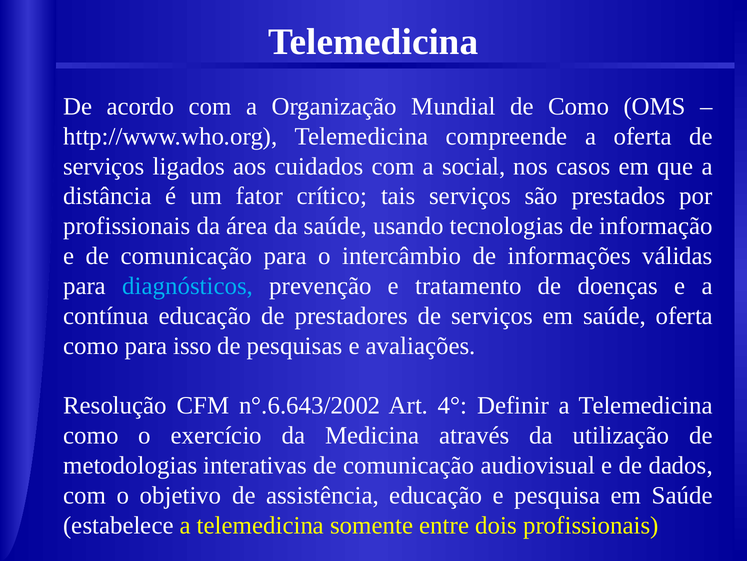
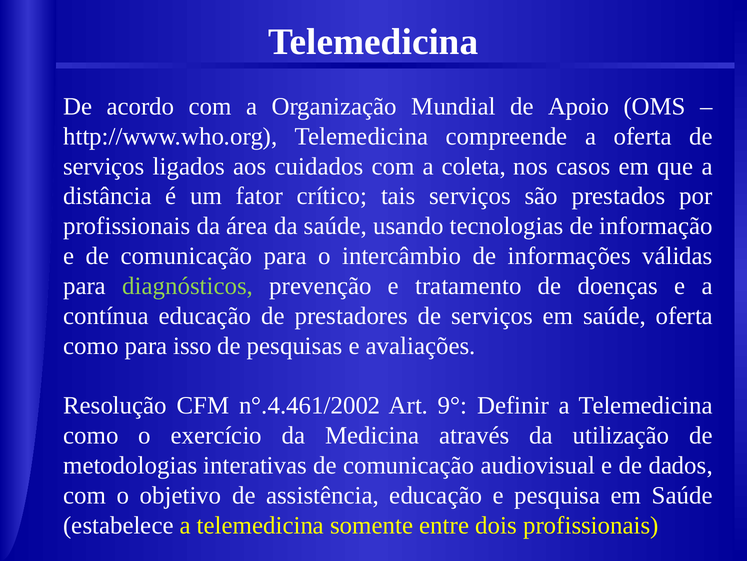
de Como: Como -> Apoio (579, 106)
social: social -> coleta (474, 166)
diagnósticos colour: light blue -> light green (188, 286)
n°.6.643/2002: n°.6.643/2002 -> n°.4.461/2002 (310, 405)
4°: 4° -> 9° (453, 405)
